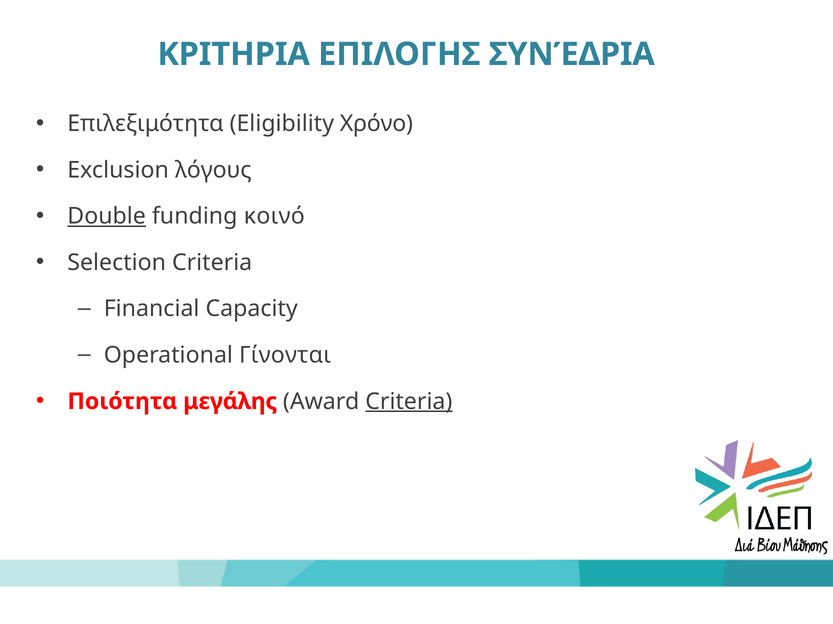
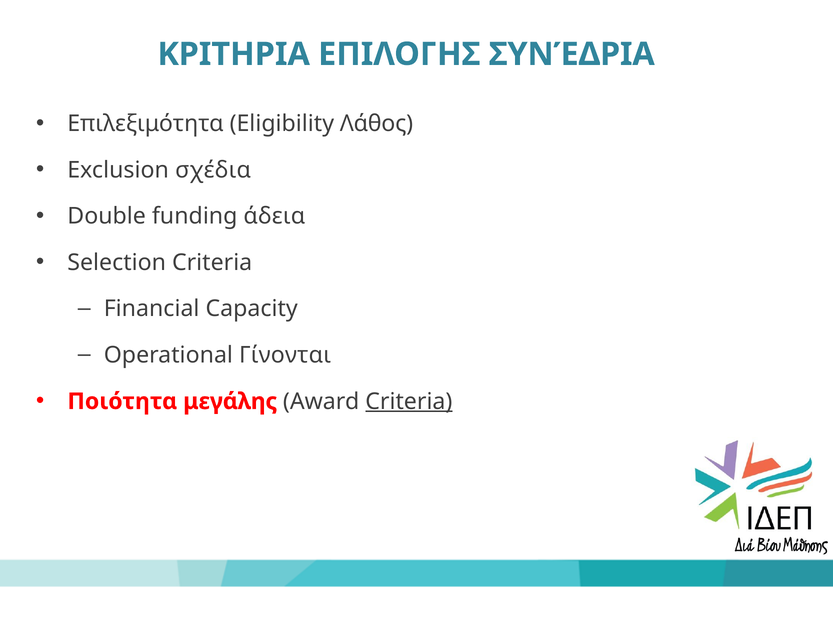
Χρόνο: Χρόνο -> Λάθος (376, 124)
λόγους: λόγους -> σχέδια (213, 170)
Double underline: present -> none (107, 217)
κοινό: κοινό -> άδεια (274, 217)
